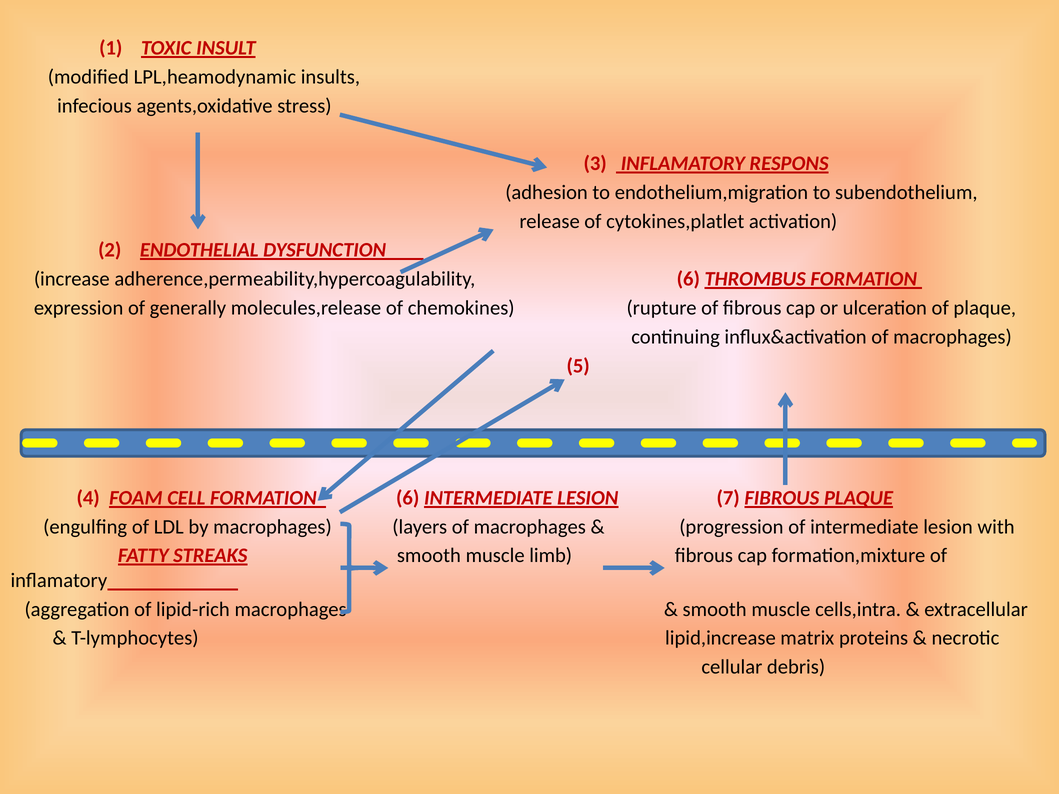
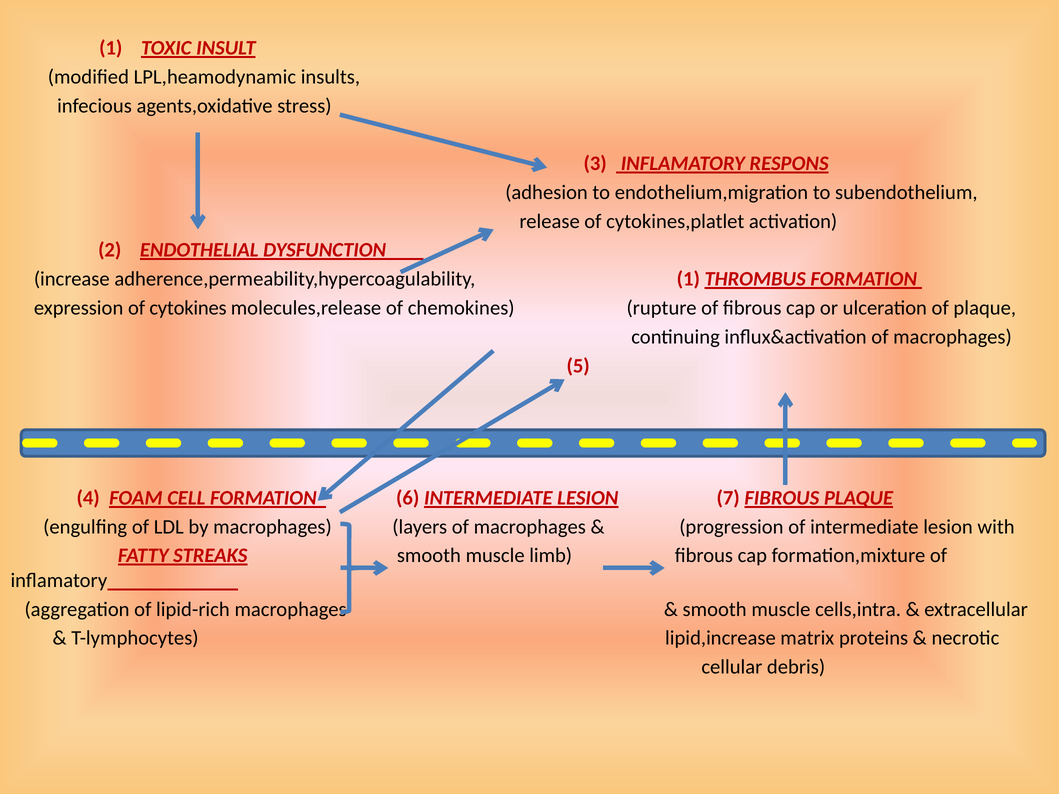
adherence,permeability,hypercoagulability 6: 6 -> 1 (688, 279)
generally: generally -> cytokines (188, 308)
